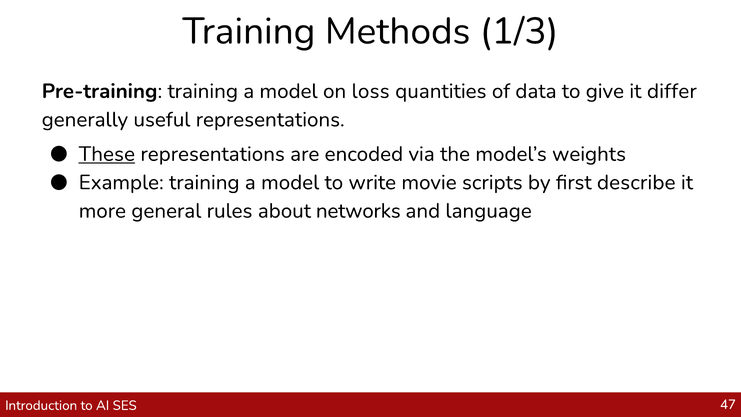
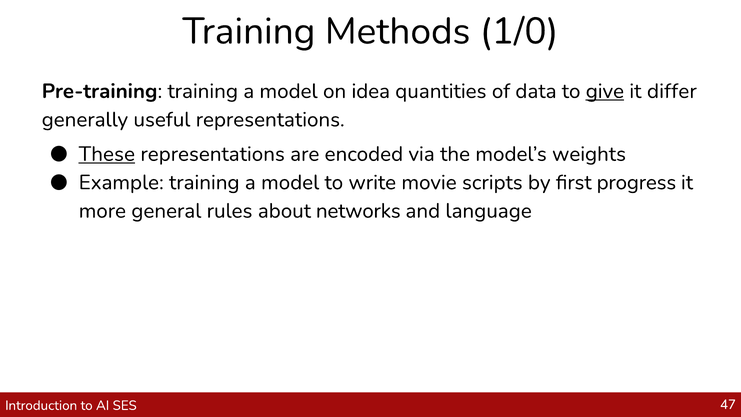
1/3: 1/3 -> 1/0 (519, 31)
loss: loss -> idea (371, 91)
give underline: none -> present (605, 91)
describe: describe -> progress (636, 182)
